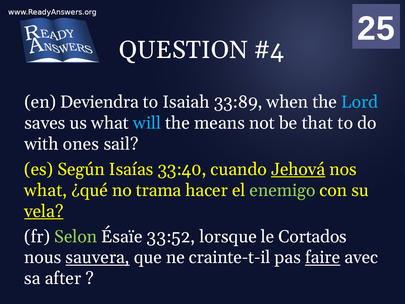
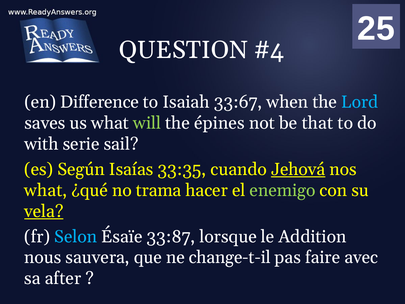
Deviendra: Deviendra -> Difference (100, 102)
33:89: 33:89 -> 33:67 (238, 102)
will colour: light blue -> light green (147, 123)
means: means -> épines (219, 123)
ones: ones -> serie (81, 144)
33:40: 33:40 -> 33:35 (182, 169)
Selon colour: light green -> light blue (76, 236)
33:52: 33:52 -> 33:87 (171, 236)
Cortados: Cortados -> Addition (313, 236)
sauvera underline: present -> none (98, 257)
crainte-t-il: crainte-t-il -> change-t-il (230, 257)
faire underline: present -> none (323, 257)
